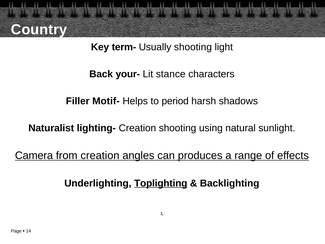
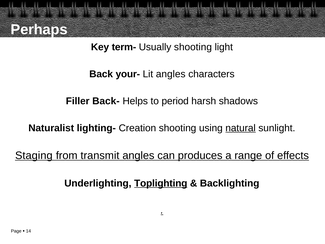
Country: Country -> Perhaps (39, 29)
Lit stance: stance -> angles (171, 74)
Motif-: Motif- -> Back- (106, 101)
natural underline: none -> present (241, 128)
Camera: Camera -> Staging (34, 155)
from creation: creation -> transmit (100, 155)
